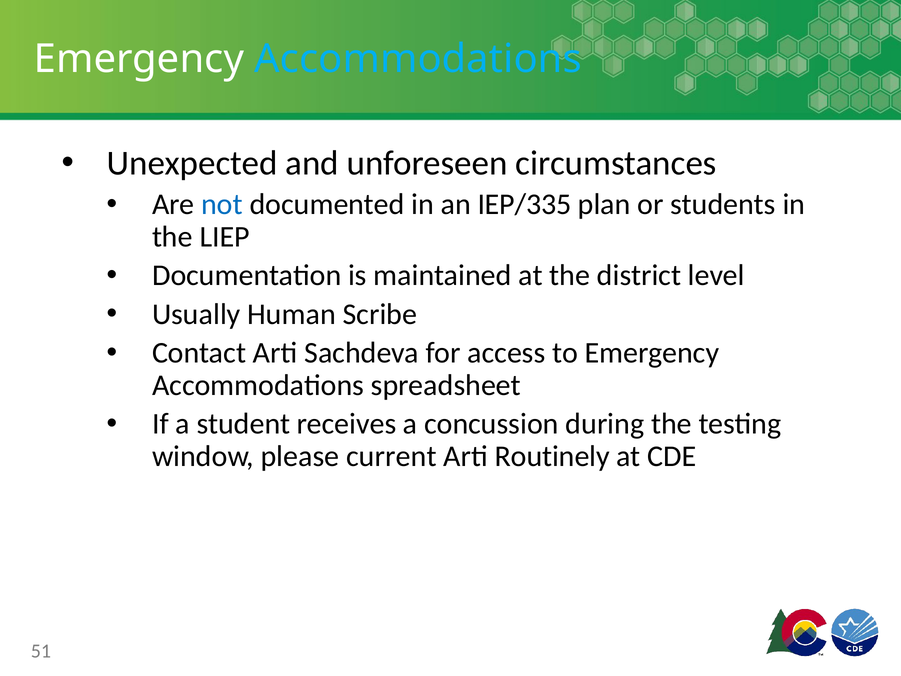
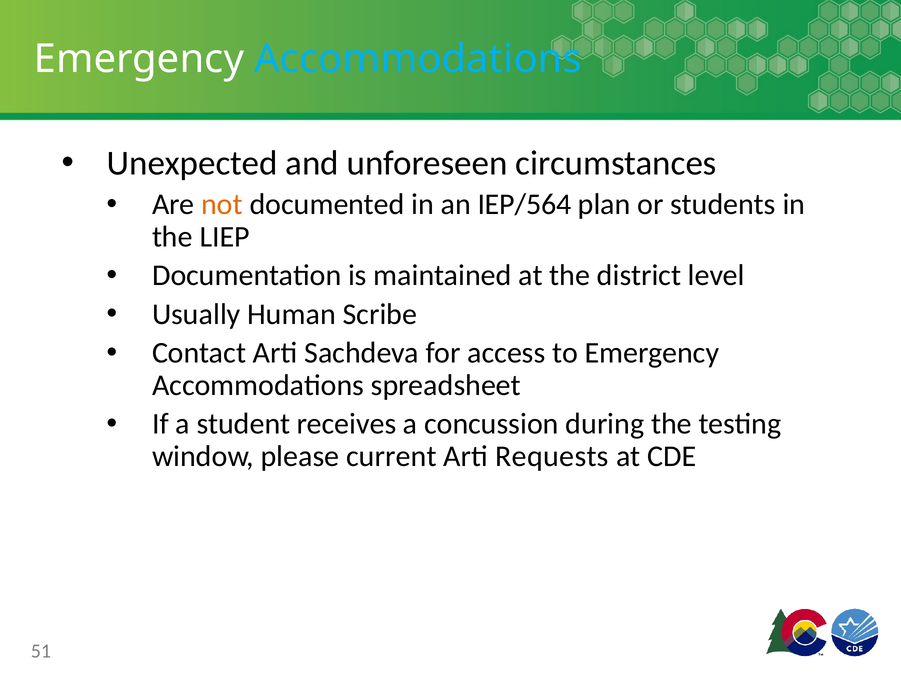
not colour: blue -> orange (222, 204)
IEP/335: IEP/335 -> IEP/564 (524, 204)
Routinely: Routinely -> Requests (552, 456)
